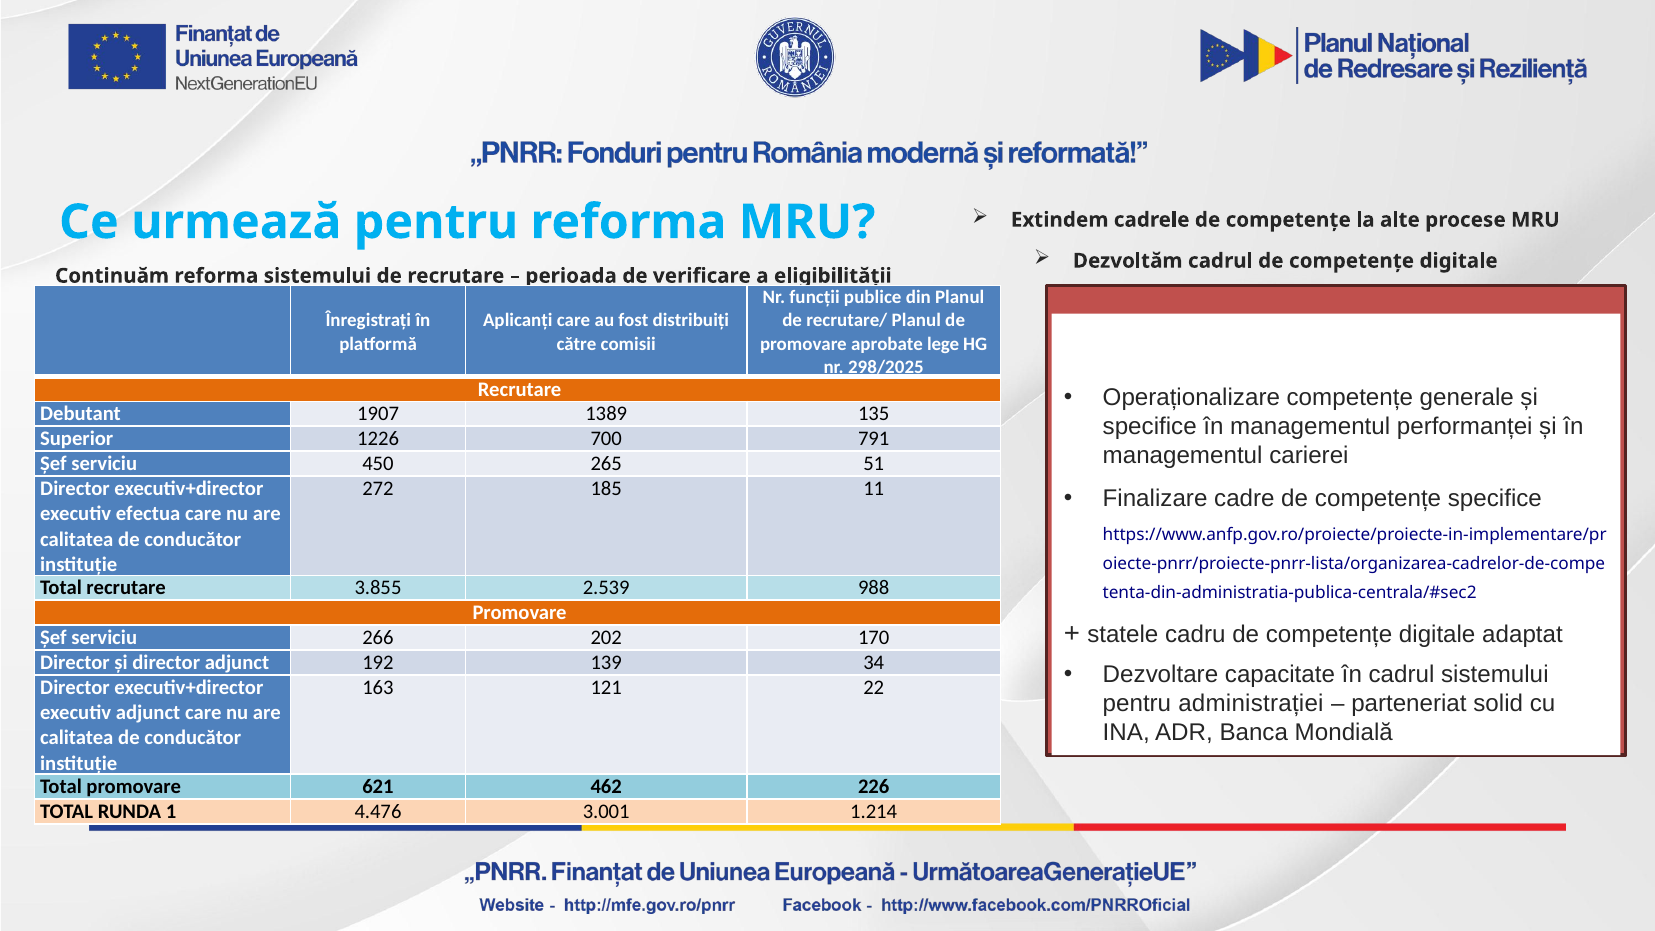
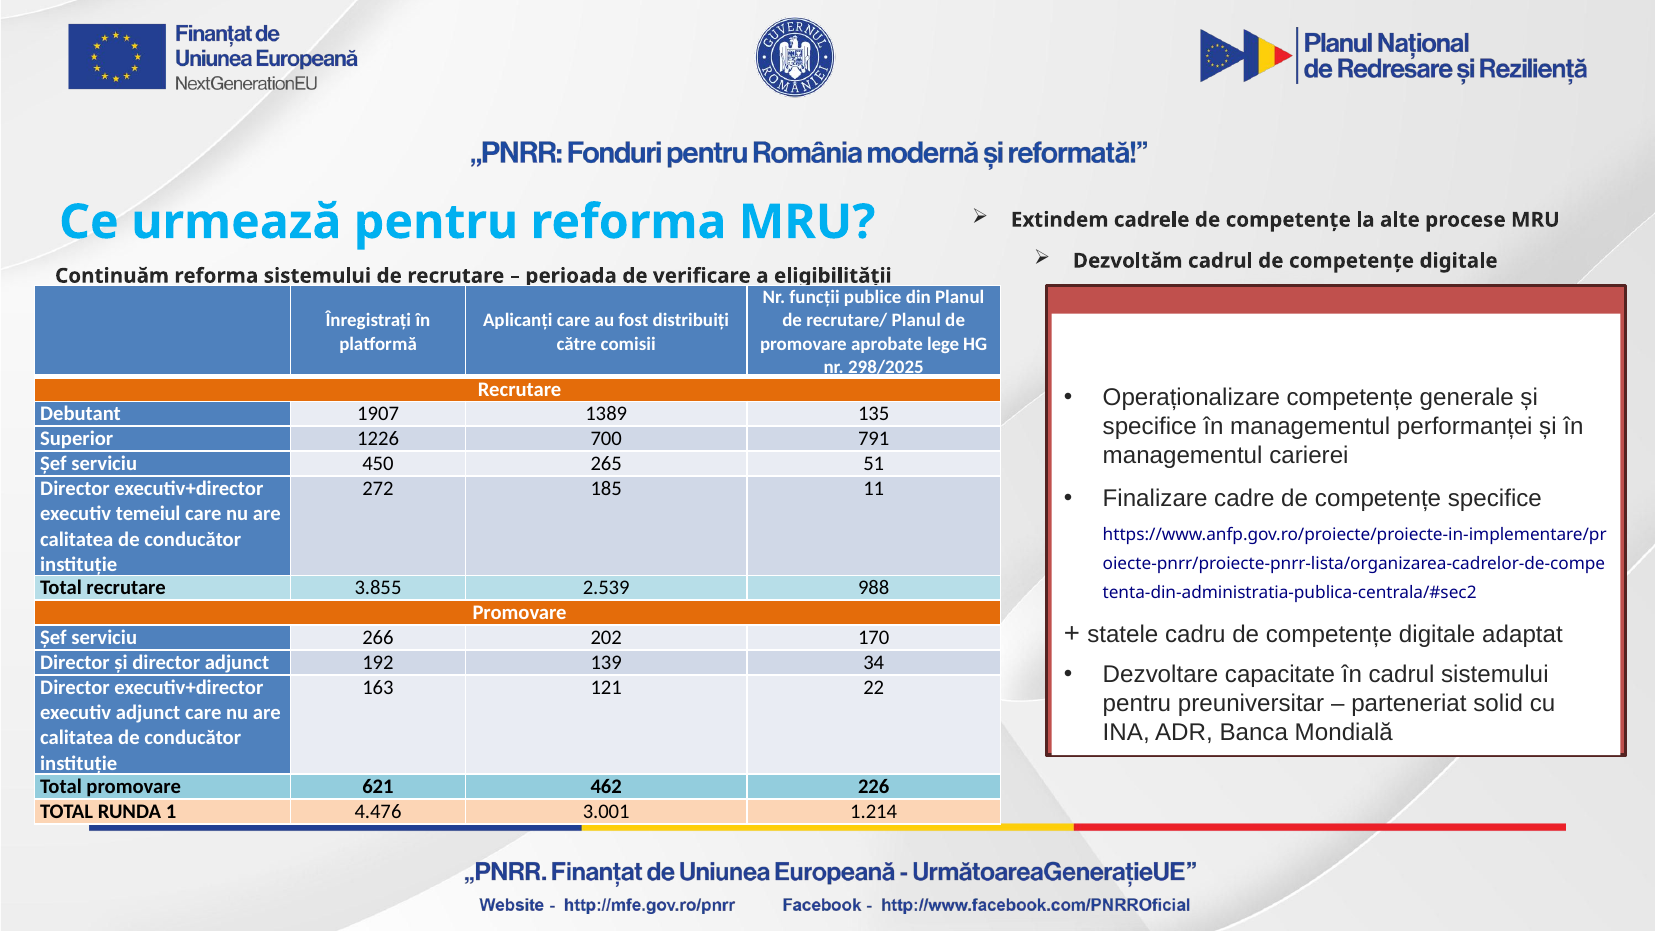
efectua: efectua -> temeiul (148, 514)
administrației: administrației -> preuniversitar (1251, 704)
